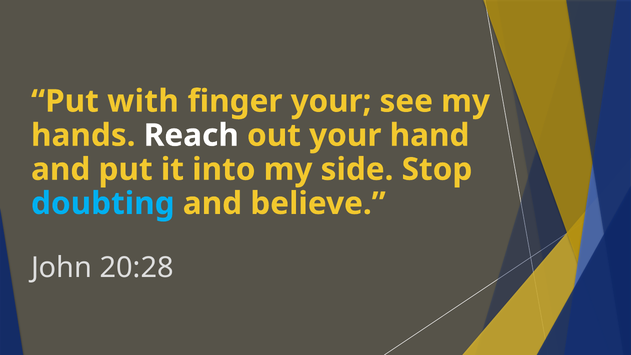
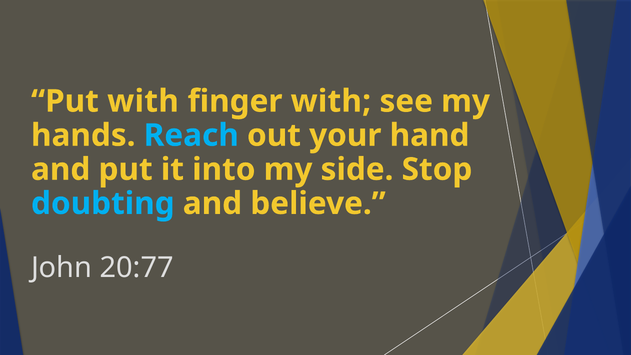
finger your: your -> with (331, 101)
Reach colour: white -> light blue (191, 135)
20:28: 20:28 -> 20:77 (137, 267)
